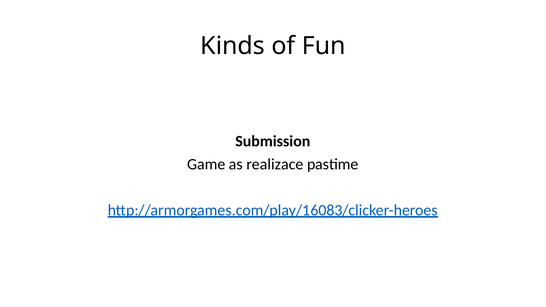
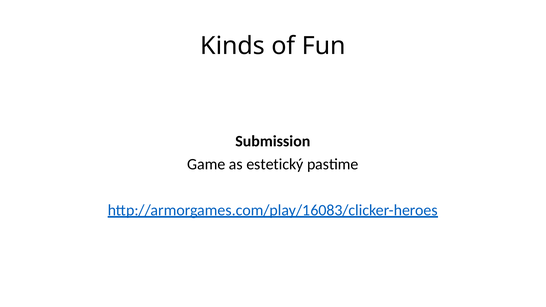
realizace: realizace -> estetický (275, 164)
